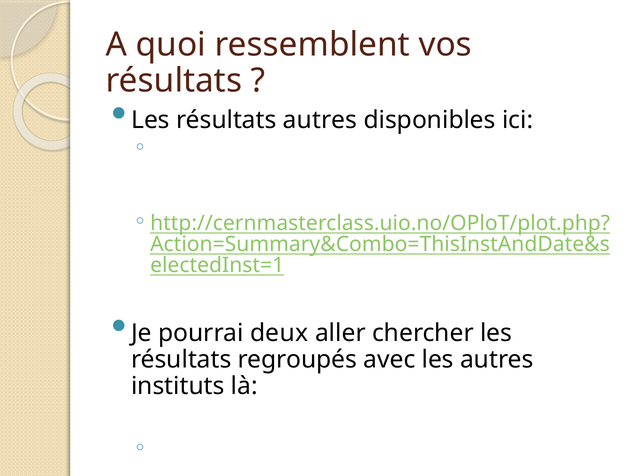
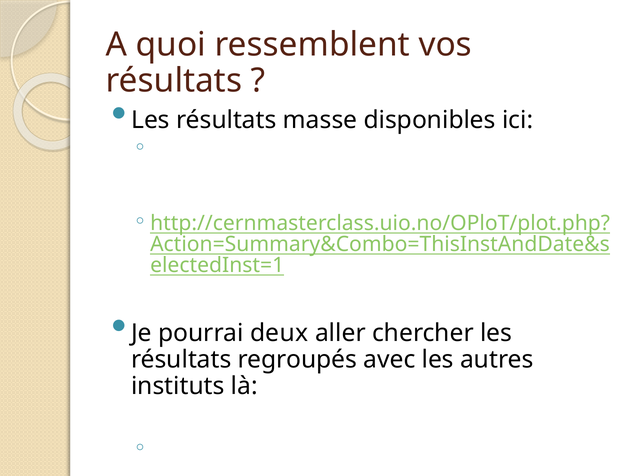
résultats autres: autres -> masse (320, 120)
